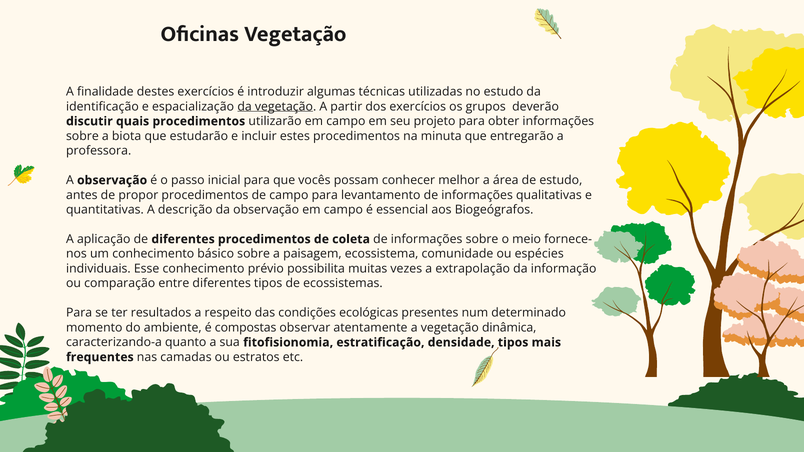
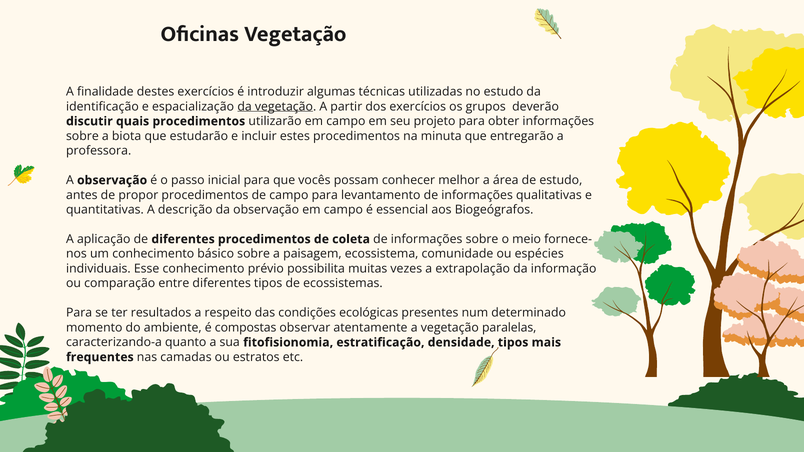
dinâmica: dinâmica -> paralelas (509, 328)
